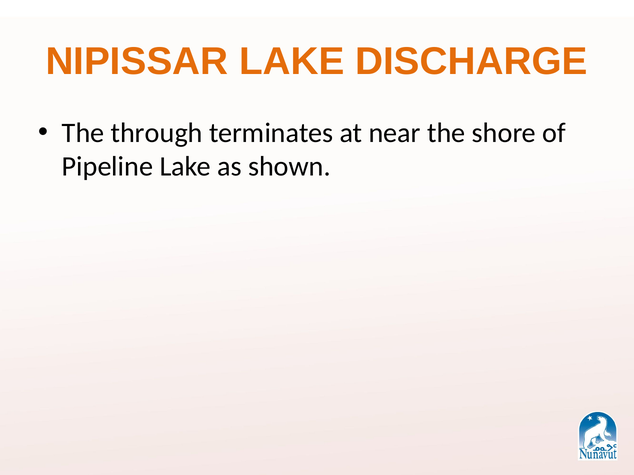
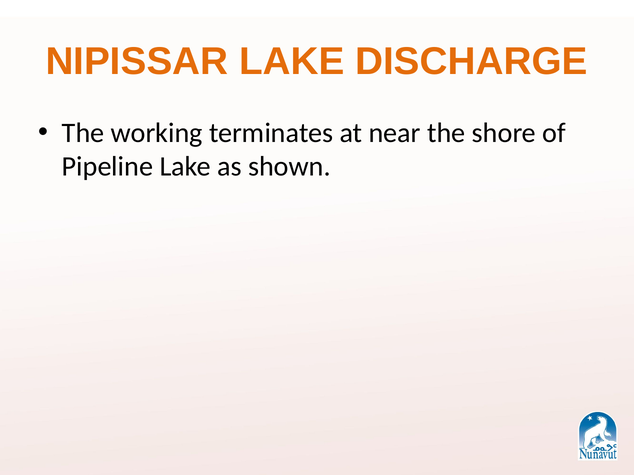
through: through -> working (157, 133)
